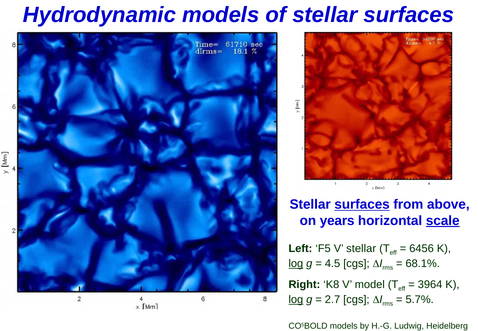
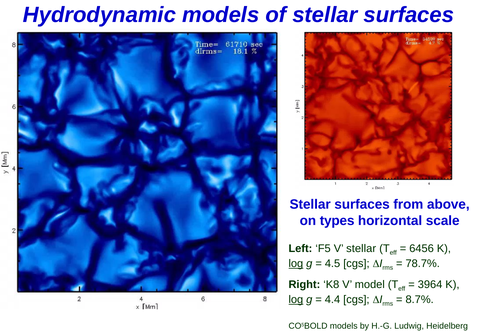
surfaces underline: present -> none (362, 204)
years: years -> types (337, 221)
scale underline: present -> none (443, 221)
68.1%: 68.1% -> 78.7% (423, 263)
2.7: 2.7 -> 4.4 (333, 299)
5.7%: 5.7% -> 8.7% (420, 299)
